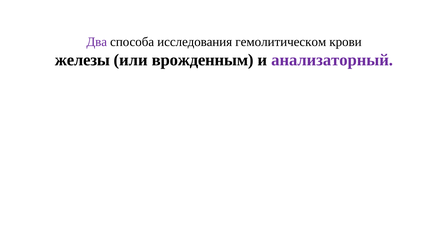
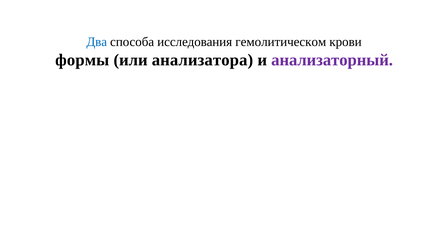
Два colour: purple -> blue (97, 42)
железы: железы -> формы (82, 60)
врожденным: врожденным -> анализатора (202, 60)
